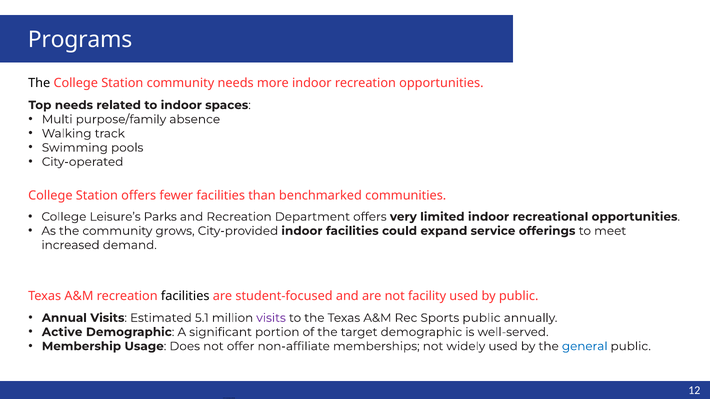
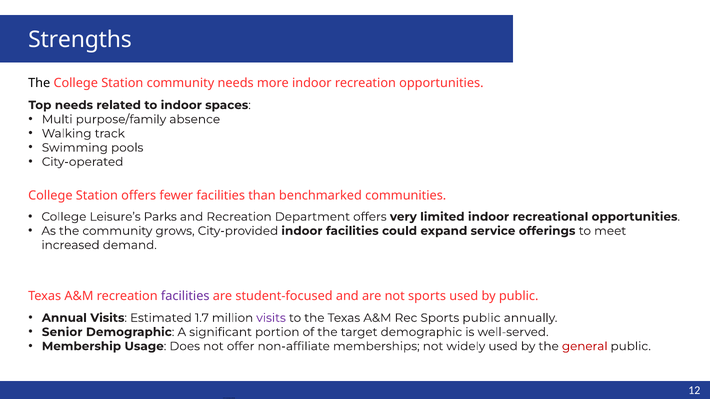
Programs: Programs -> Strengths (80, 40)
facilities colour: black -> purple (185, 296)
not facility: facility -> sports (427, 296)
5.1: 5.1 -> 1.7 (202, 318)
Active: Active -> Senior (62, 332)
general colour: blue -> red (585, 347)
